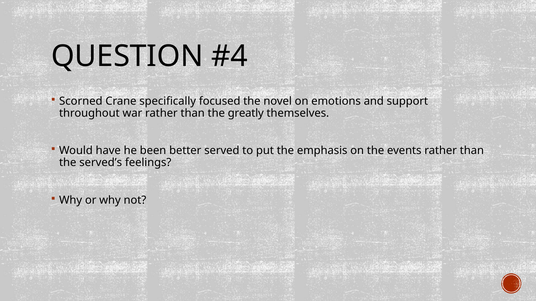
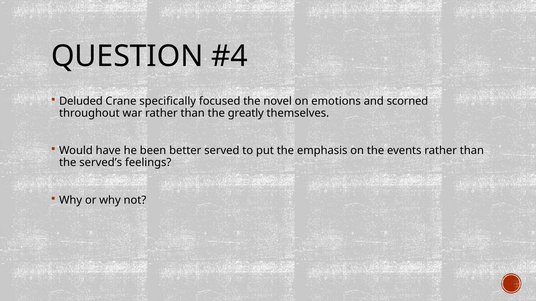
Scorned: Scorned -> Deluded (81, 101)
support: support -> scorned (407, 101)
